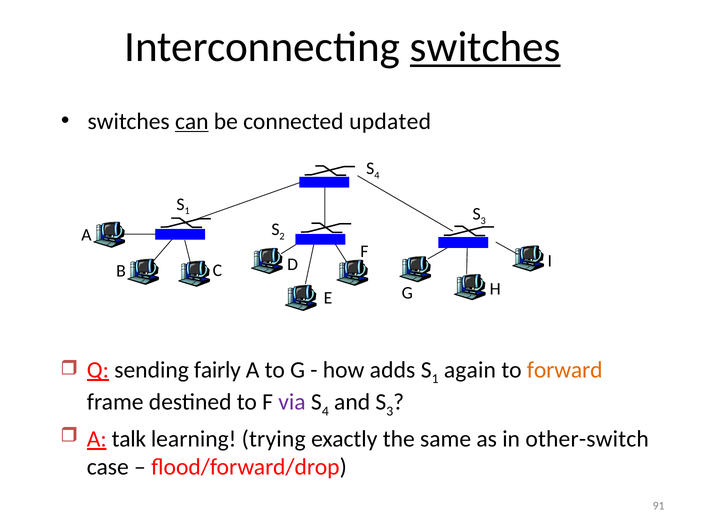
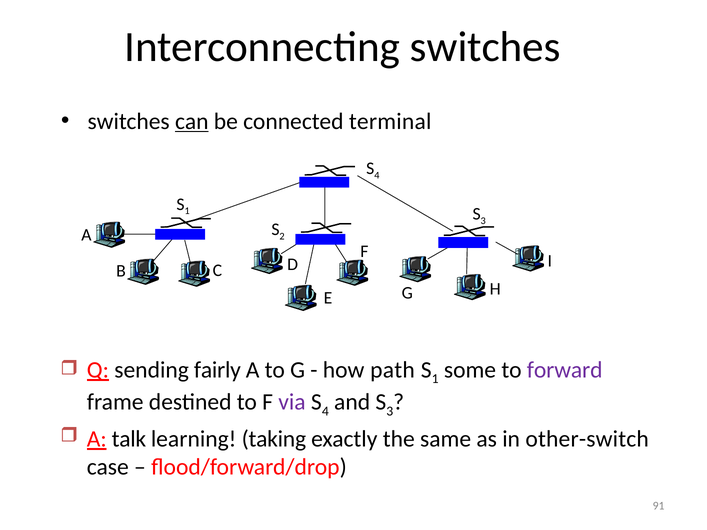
switches underline: present -> none (485, 47)
updated: updated -> terminal (390, 121)
adds: adds -> path (392, 370)
again: again -> some (470, 370)
forward colour: orange -> purple (565, 370)
trying: trying -> taking (274, 439)
